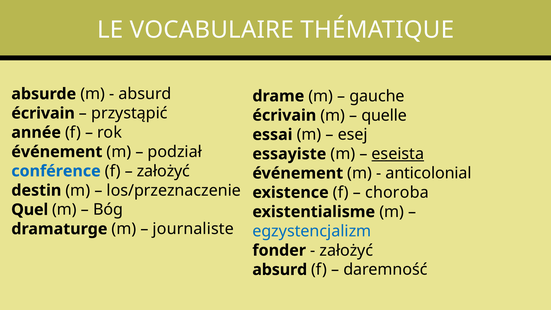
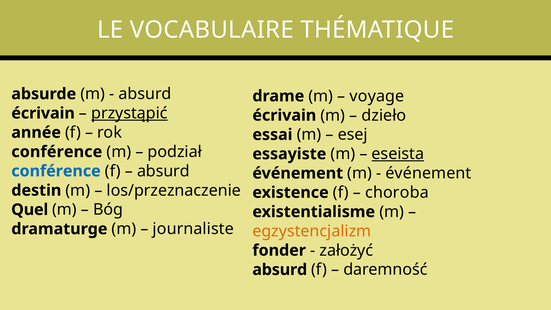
gauche: gauche -> voyage (377, 96)
przystąpić underline: none -> present (129, 113)
quelle: quelle -> dzieło (384, 115)
événement: événement -> conférence (57, 152)
założyć: założyć -> absurd (163, 171)
anticolonial: anticolonial -> événement (428, 173)
egzystencjalizm colour: blue -> orange (312, 231)
